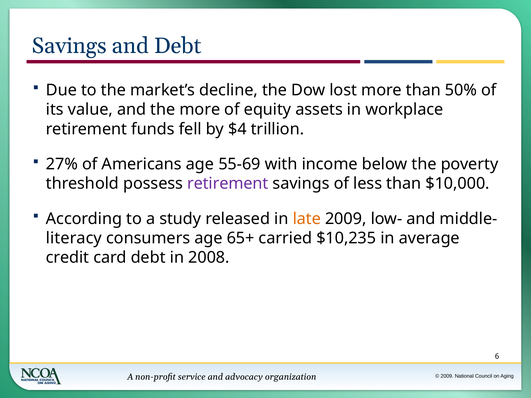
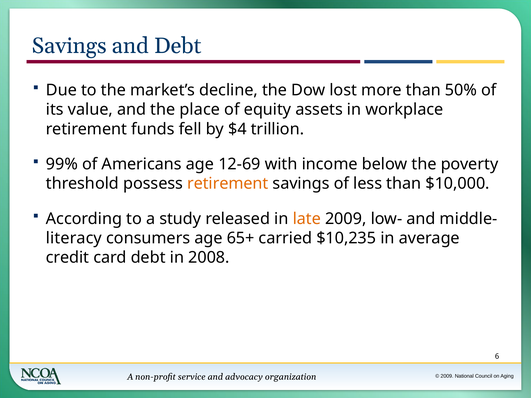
the more: more -> place (200, 110)
27%: 27% -> 99% (62, 164)
55-69: 55-69 -> 12-69 (239, 164)
retirement colour: purple -> orange (228, 184)
